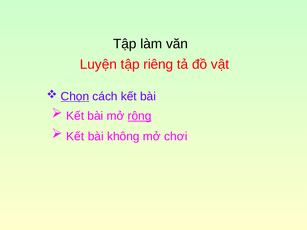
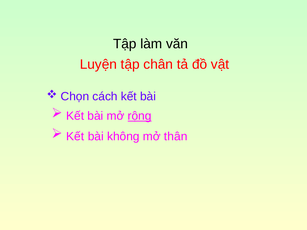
riêng: riêng -> chân (158, 64)
Chọn underline: present -> none (75, 96)
chơi: chơi -> thân (176, 137)
